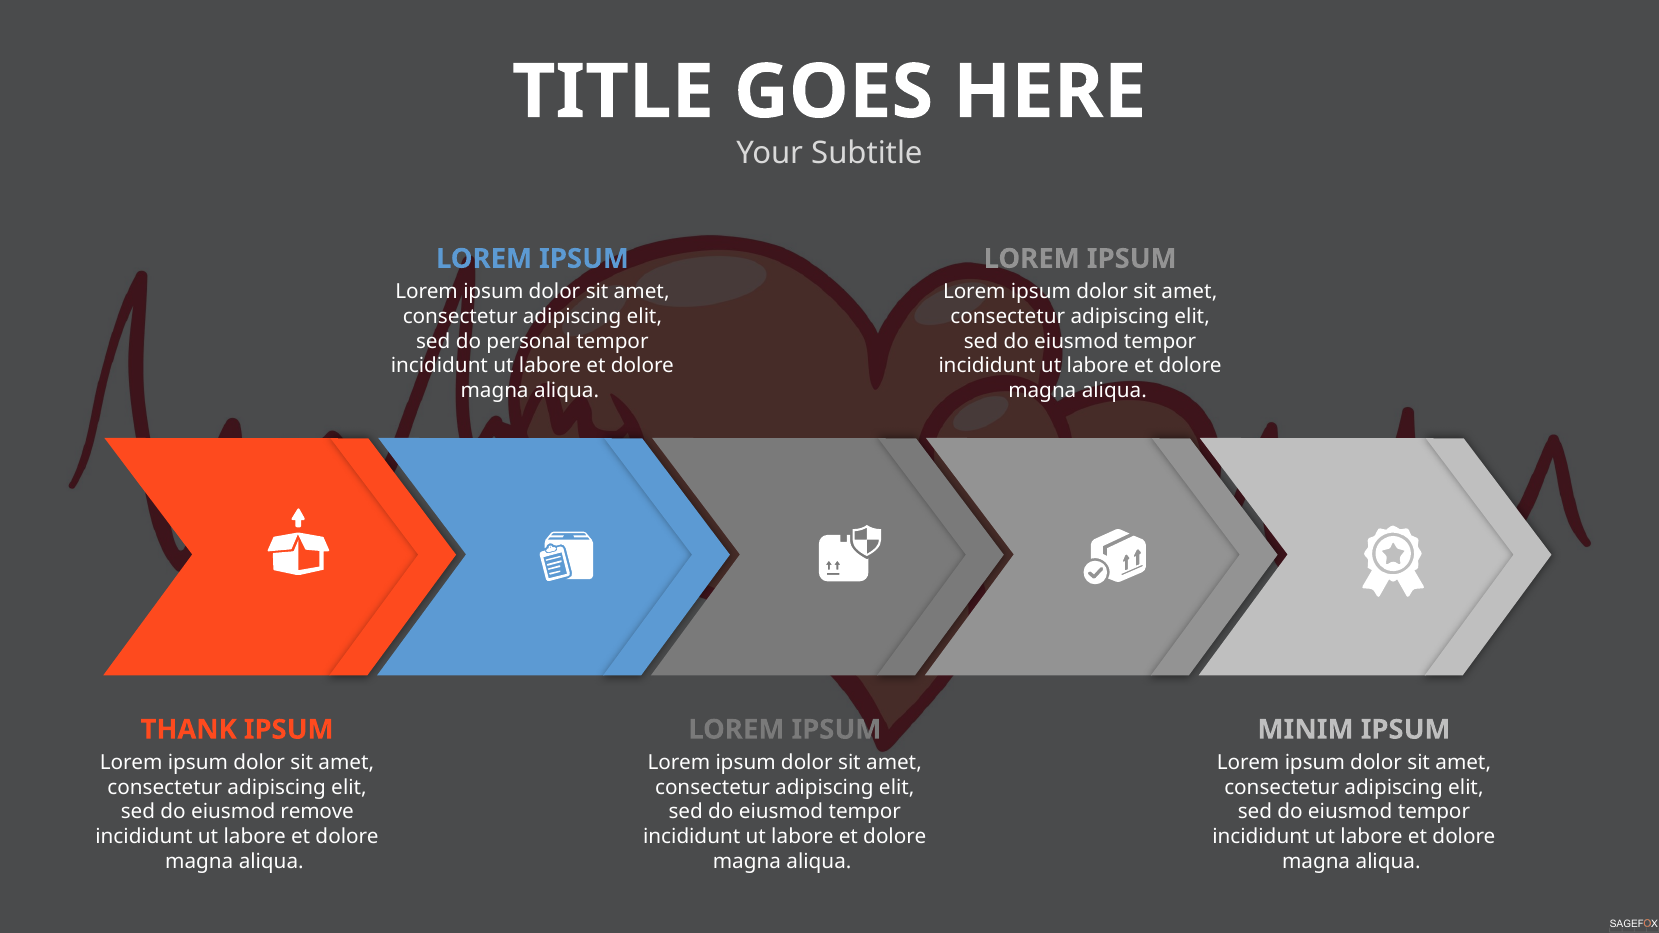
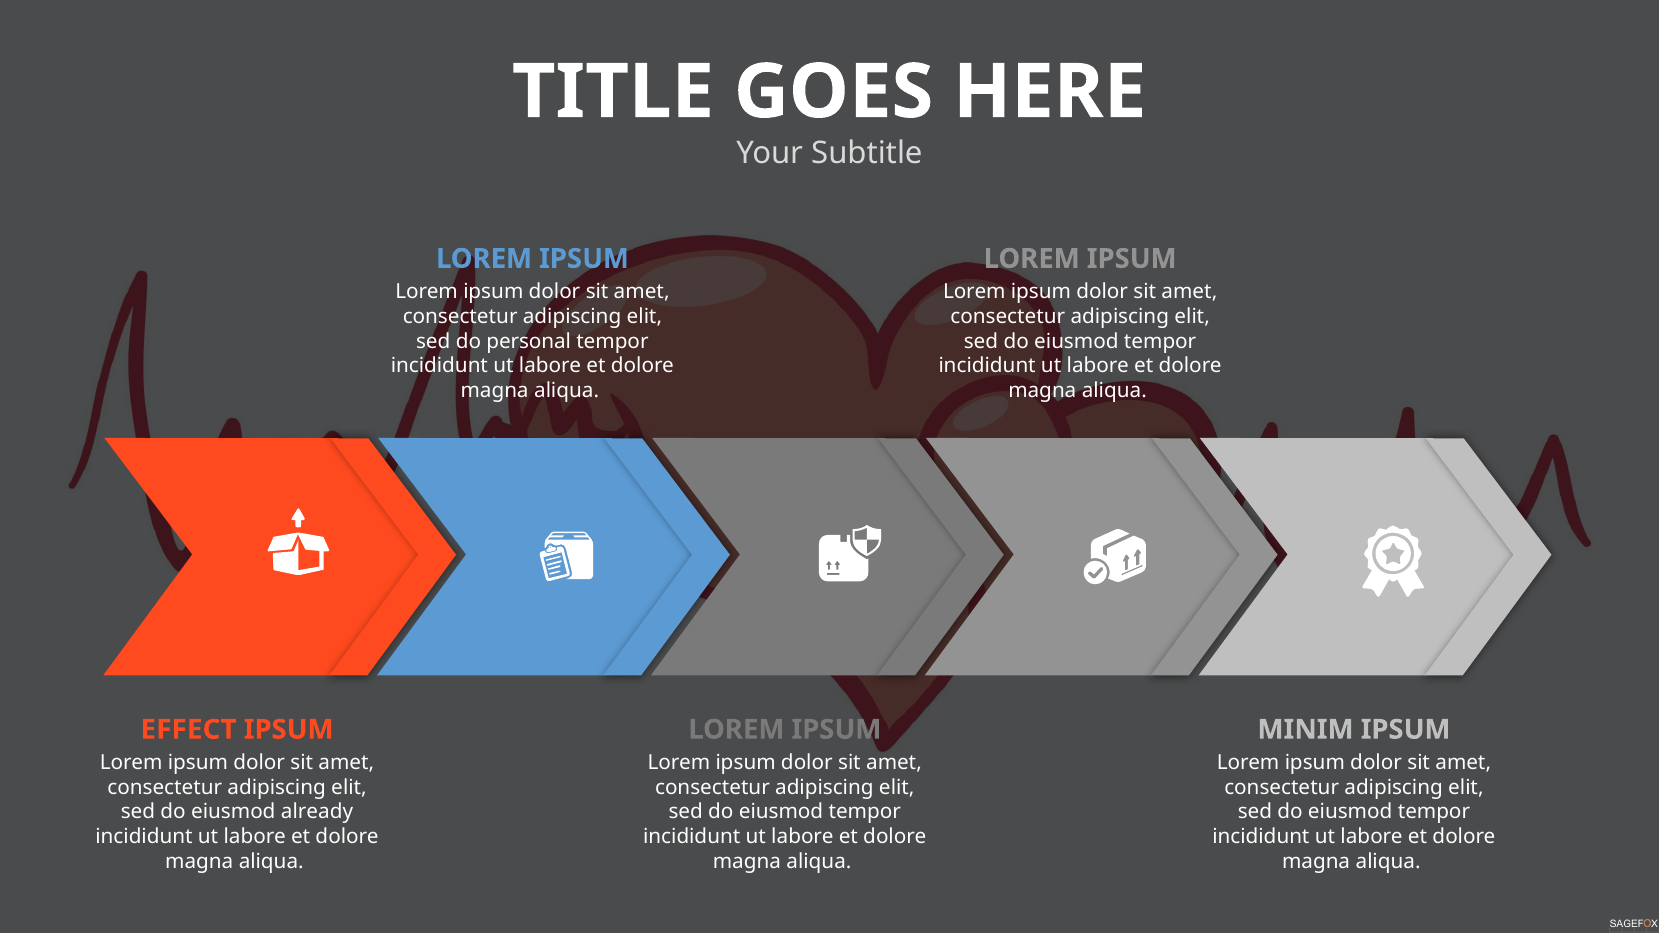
THANK: THANK -> EFFECT (189, 730)
remove: remove -> already (317, 812)
